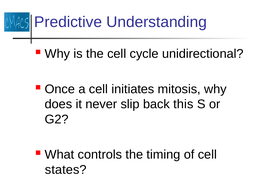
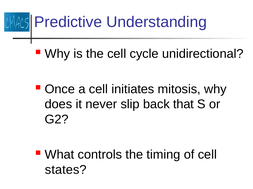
this: this -> that (184, 105)
